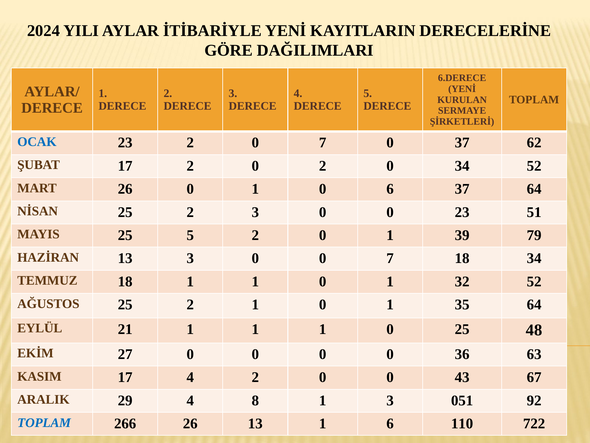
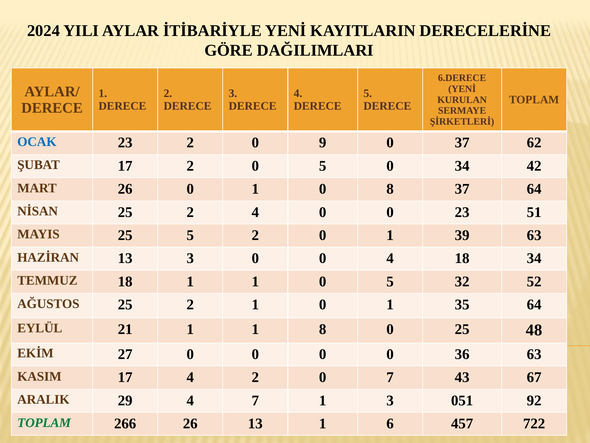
2 0 7: 7 -> 9 (323, 143)
2 0 2: 2 -> 5 (323, 166)
34 52: 52 -> 42 (534, 166)
0 6: 6 -> 8 (390, 189)
2 3: 3 -> 4 (255, 212)
39 79: 79 -> 63 (534, 235)
0 0 7: 7 -> 4 (390, 258)
1 1 0 1: 1 -> 5 (390, 281)
1 1 1: 1 -> 8 (323, 329)
2 0 0: 0 -> 7 (390, 377)
4 8: 8 -> 7 (255, 400)
TOPLAM colour: blue -> green (44, 422)
110: 110 -> 457 (462, 423)
